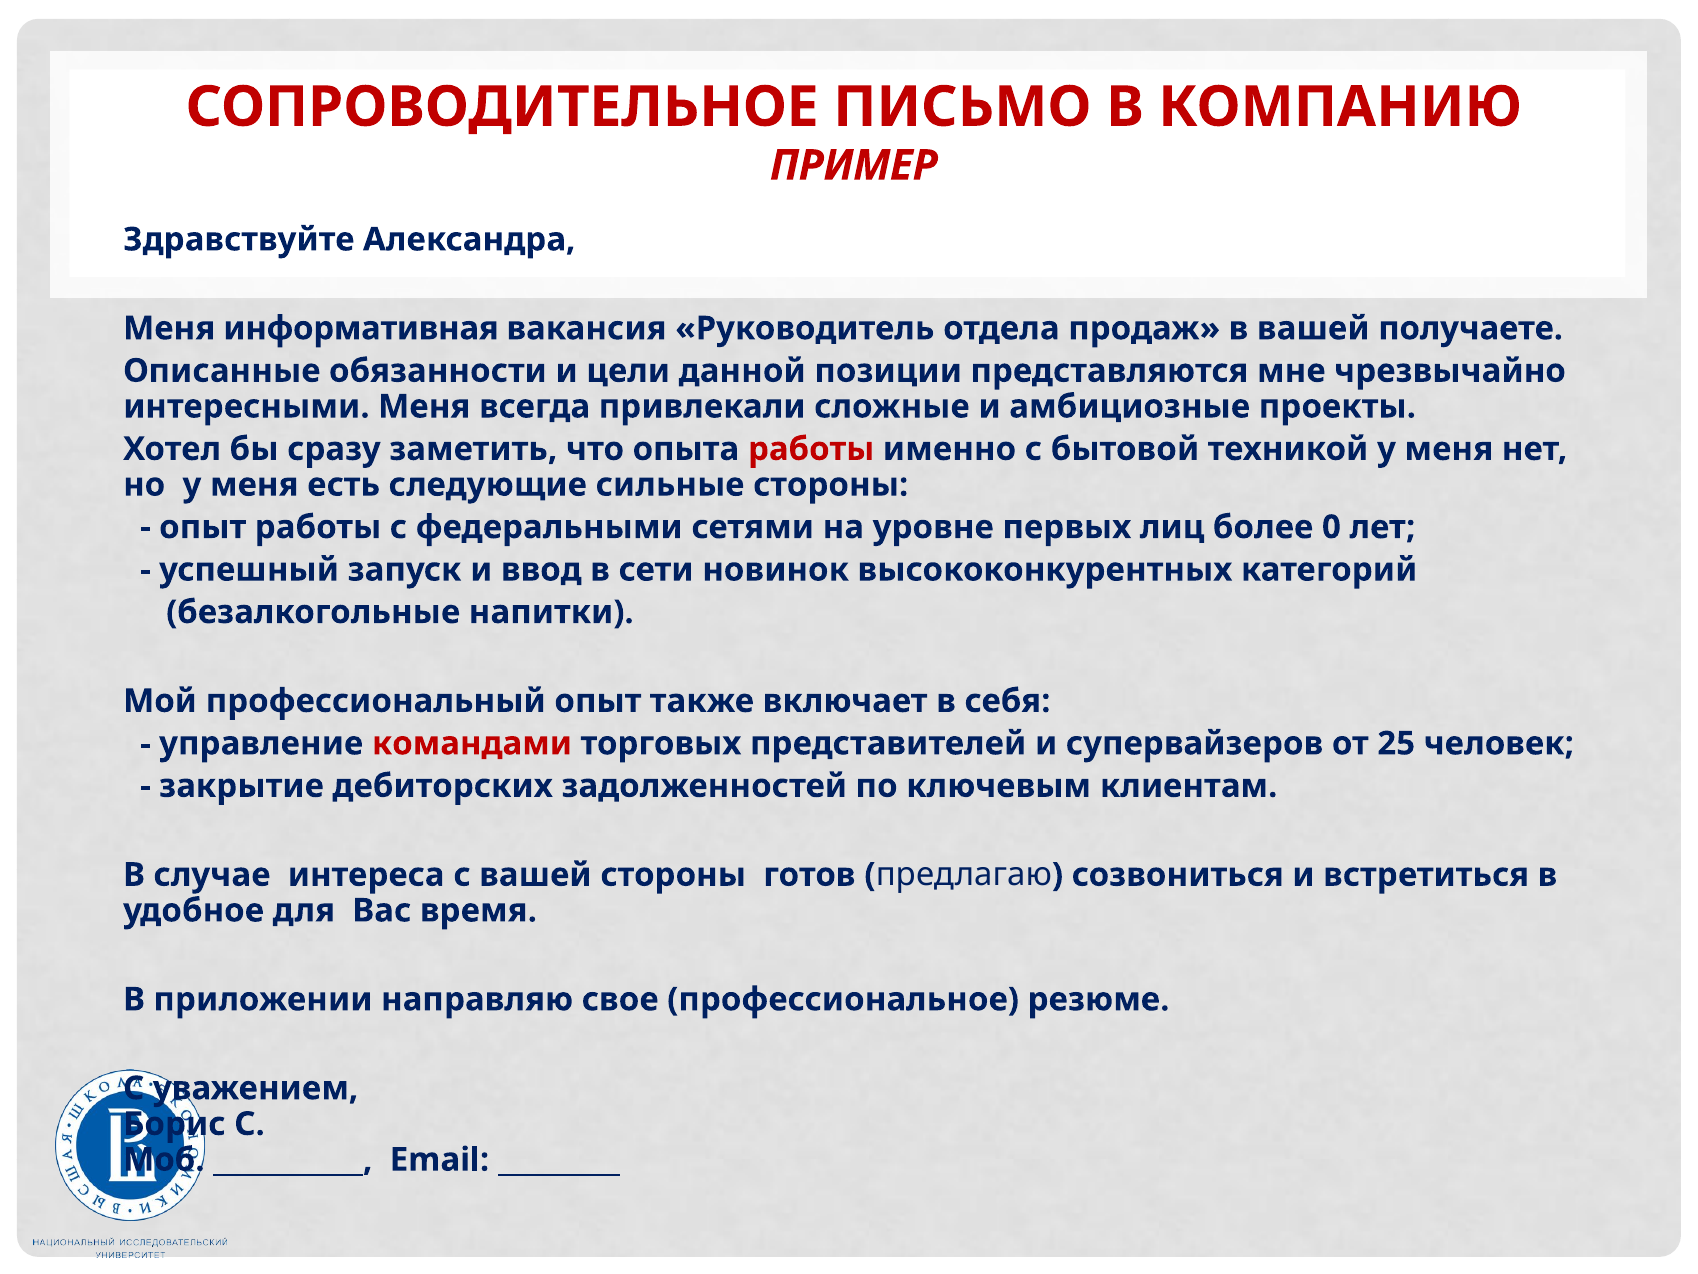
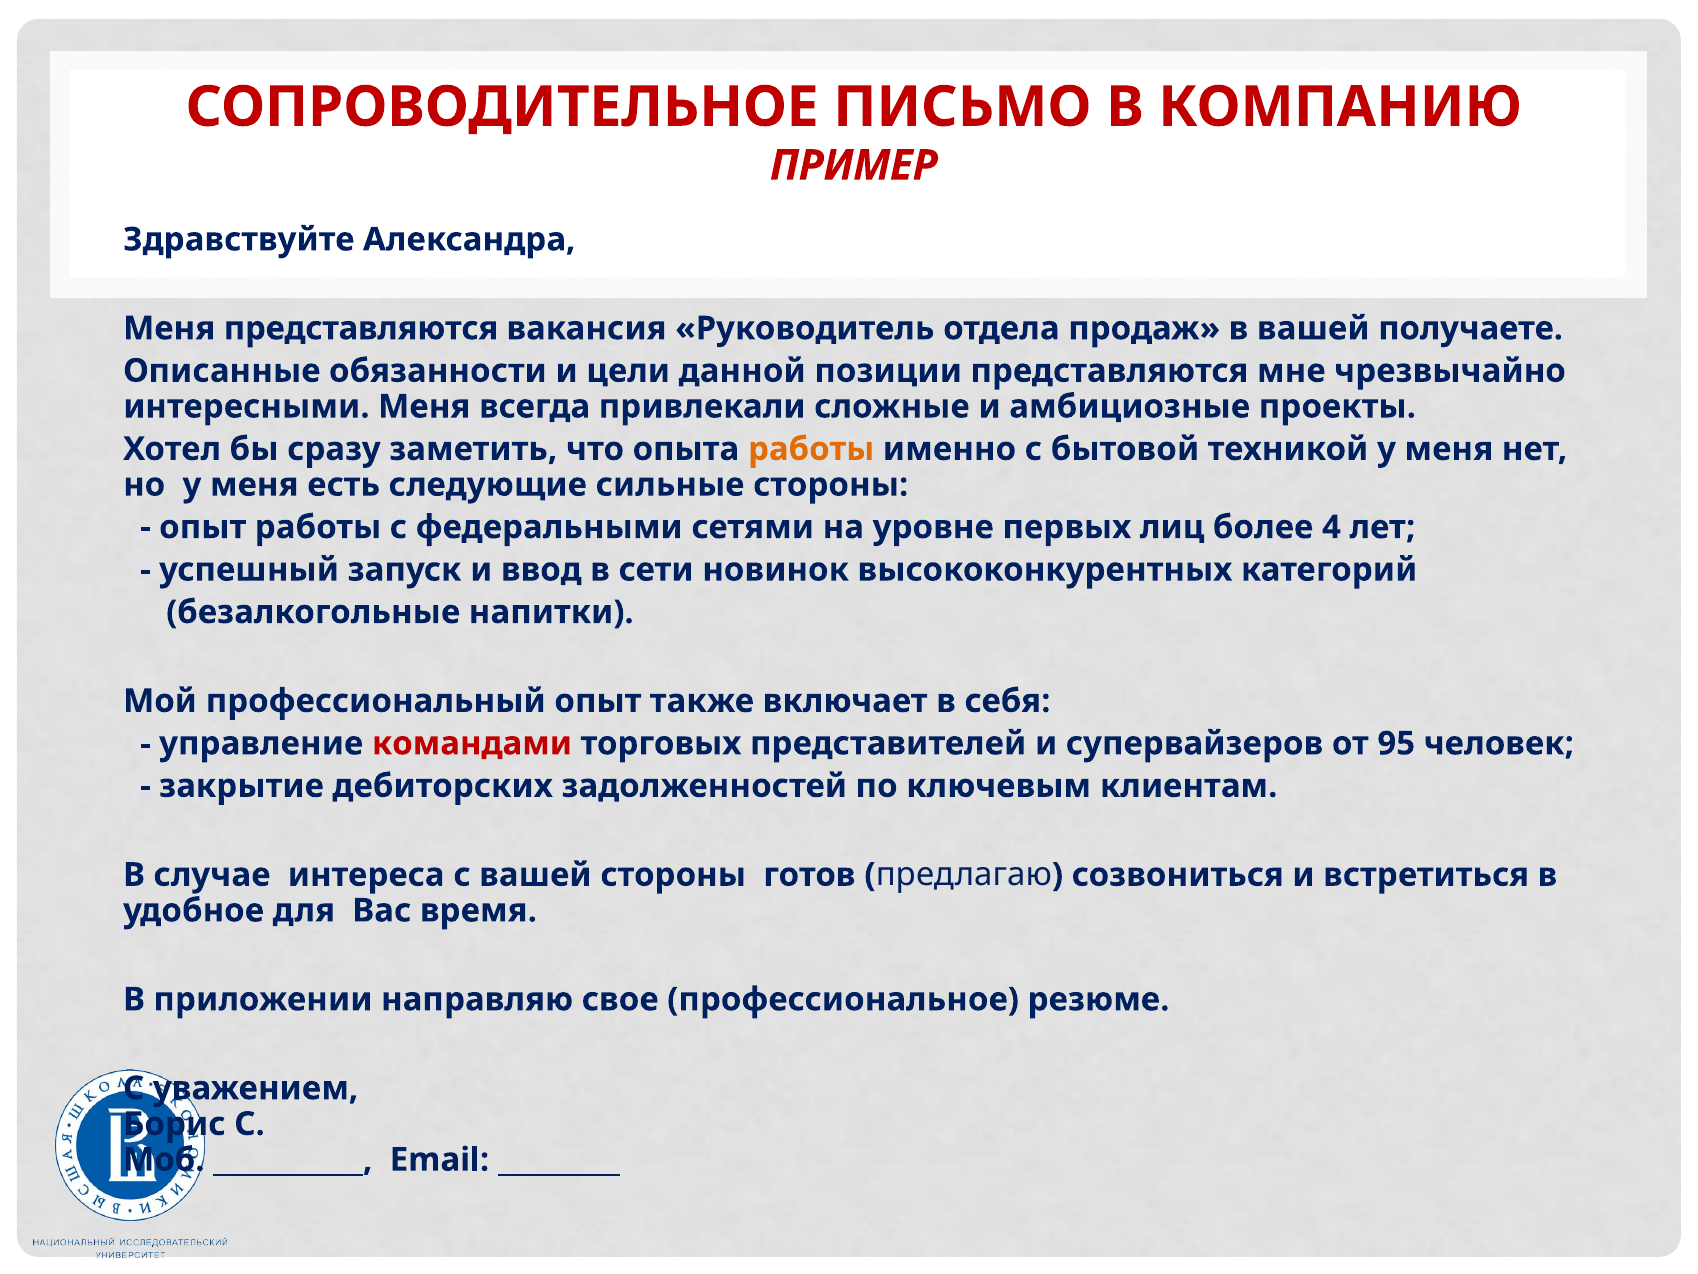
Меня информативная: информативная -> представляются (361, 328)
работы colour: red -> orange (811, 449)
0: 0 -> 4 (1331, 527)
25: 25 -> 95 (1396, 743)
